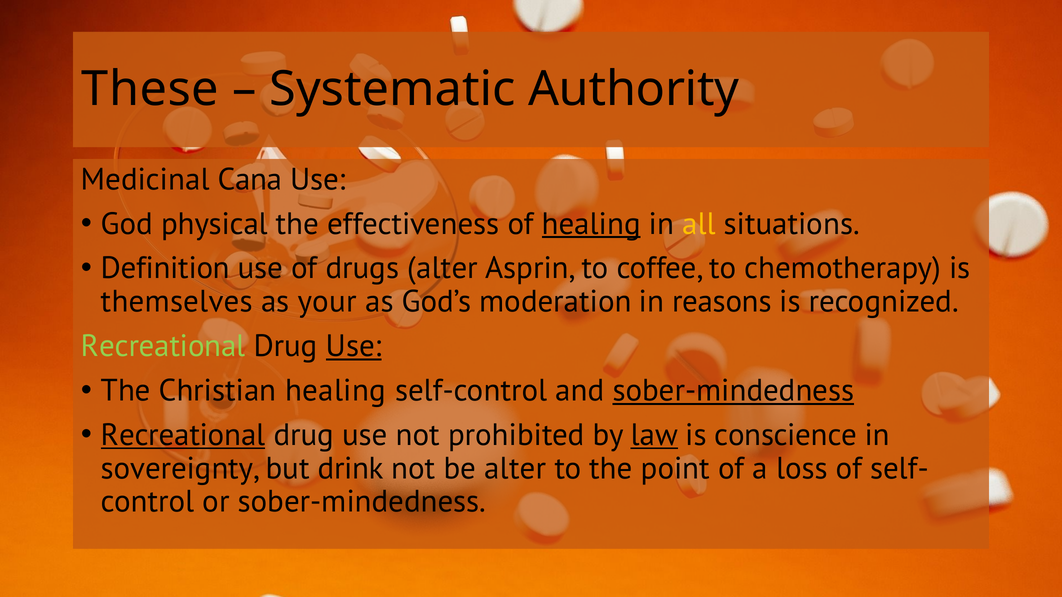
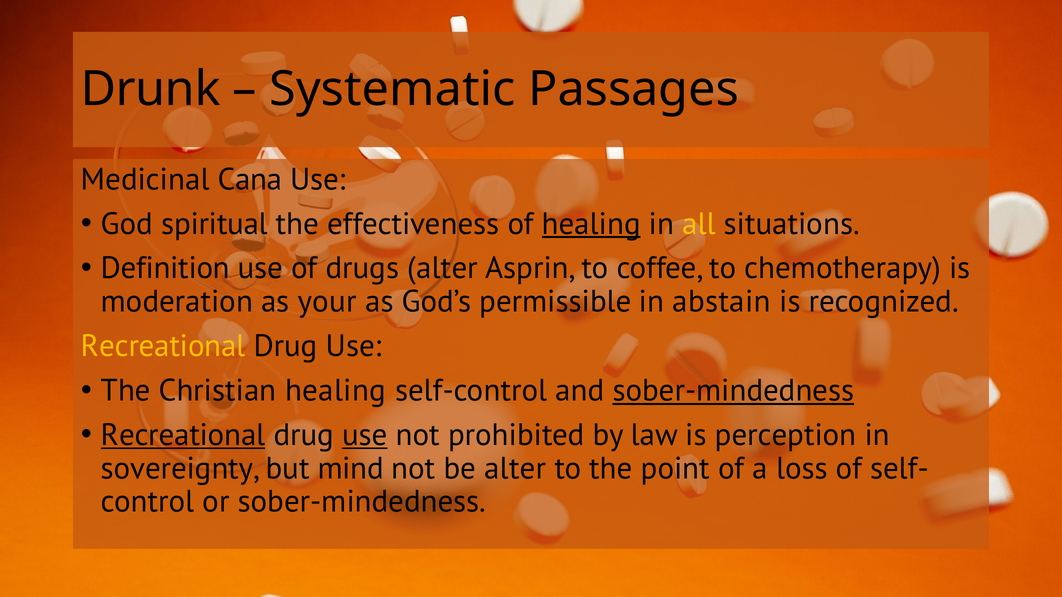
These: These -> Drunk (151, 89)
Authority: Authority -> Passages (634, 89)
physical: physical -> spiritual (215, 224)
themselves: themselves -> moderation (177, 302)
moderation: moderation -> permissible (555, 302)
reasons: reasons -> abstain (722, 302)
Recreational colour: light green -> yellow (163, 346)
Use underline: present -> none (354, 346)
use underline: none -> present (365, 435)
law underline: present -> none (654, 435)
conscience: conscience -> perception (786, 435)
drink: drink -> mind (351, 469)
